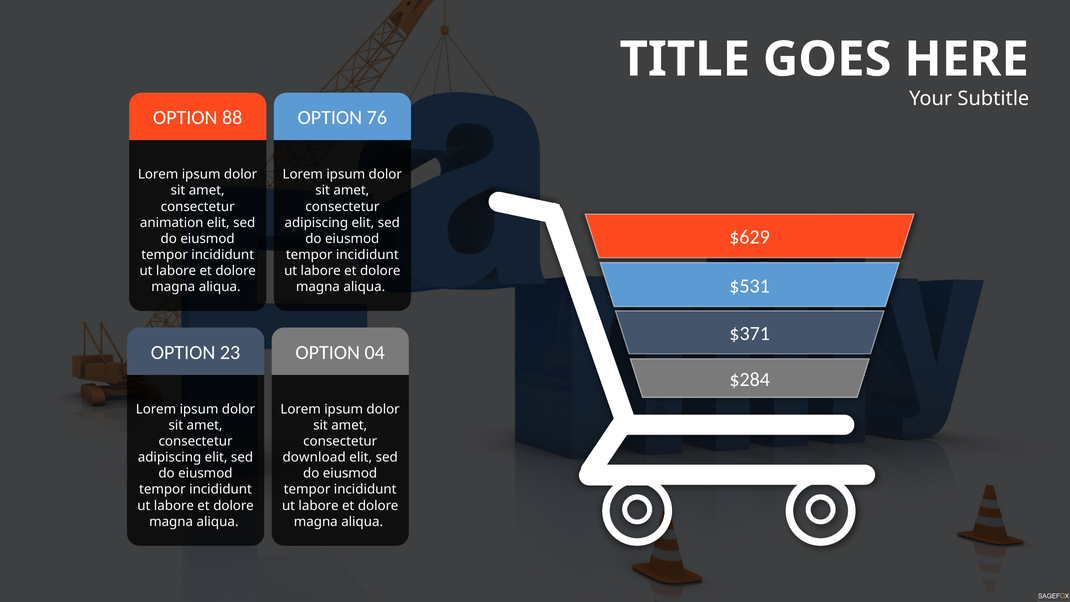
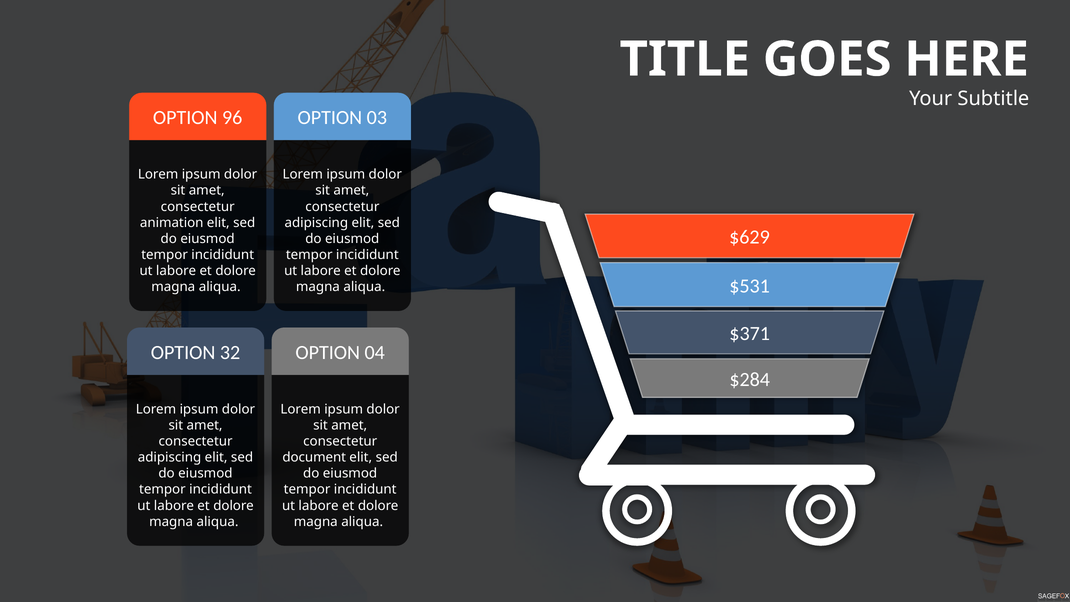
88: 88 -> 96 (232, 118)
76: 76 -> 03 (377, 118)
23: 23 -> 32 (230, 353)
download: download -> document (314, 457)
